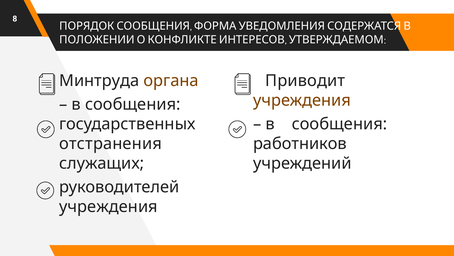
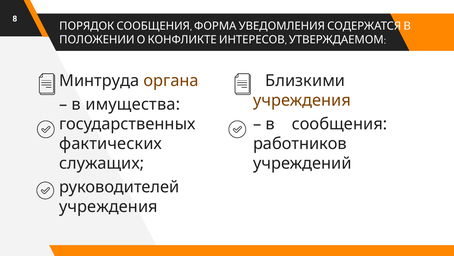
Приводит: Приводит -> Близкими (305, 81)
сообщения: сообщения -> имущества (133, 104)
отстранения: отстранения -> фактических (111, 143)
